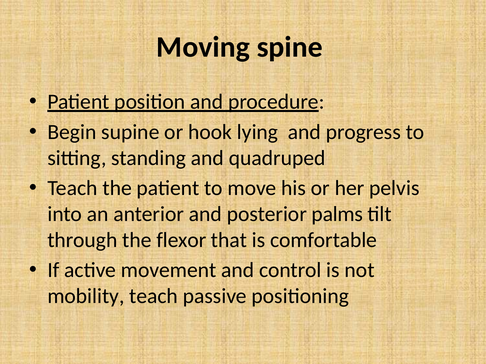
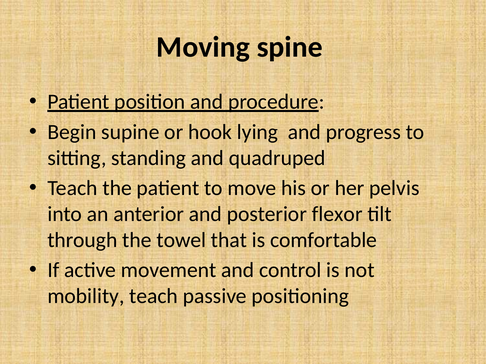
palms: palms -> flexor (337, 214)
flexor: flexor -> towel (181, 240)
